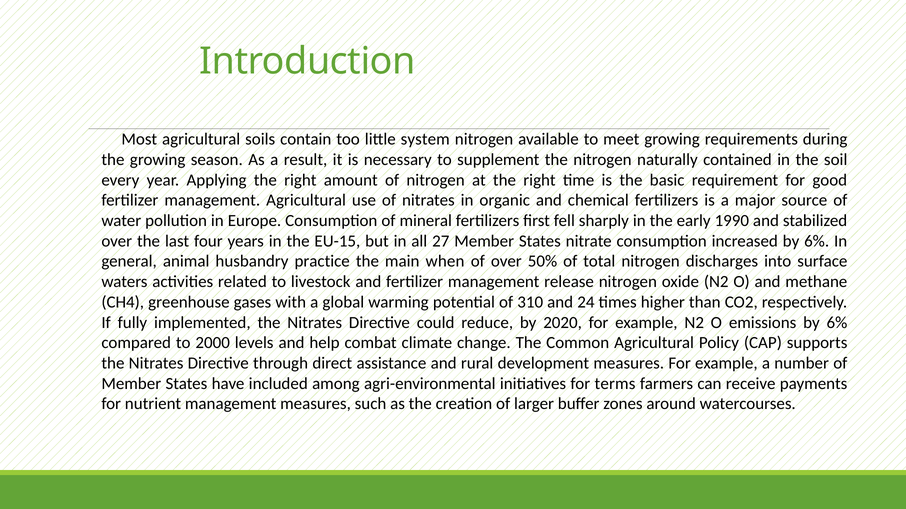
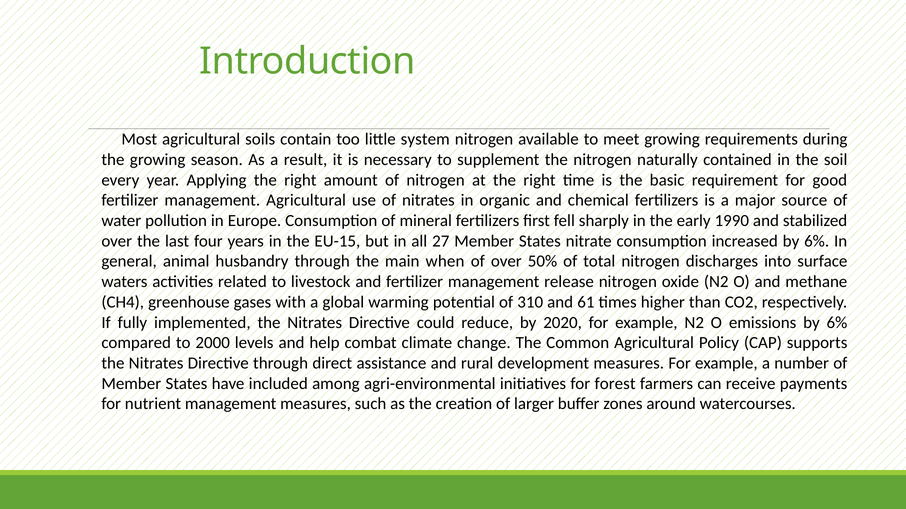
husbandry practice: practice -> through (322, 262)
24: 24 -> 61 (586, 302)
terms: terms -> forest (615, 384)
